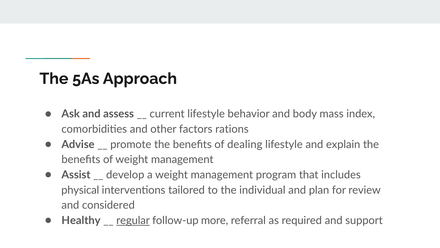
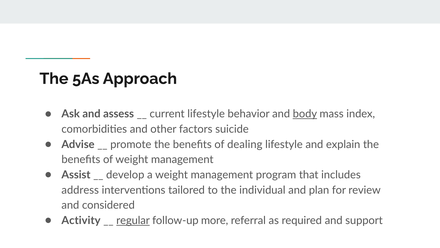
body underline: none -> present (305, 114)
rations: rations -> suicide (232, 129)
physical: physical -> address (80, 190)
Healthy: Healthy -> Activity (81, 220)
